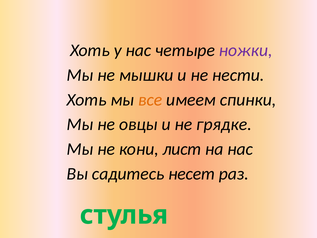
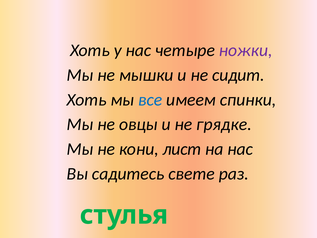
нести: нести -> сидит (238, 75)
все colour: orange -> blue (150, 100)
несет: несет -> свете (192, 174)
